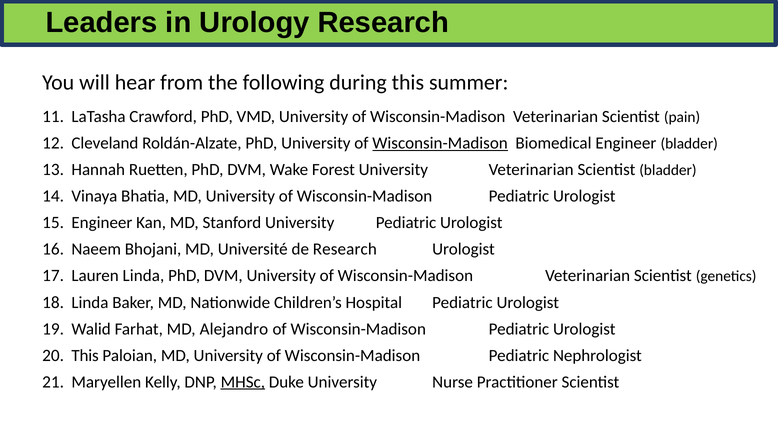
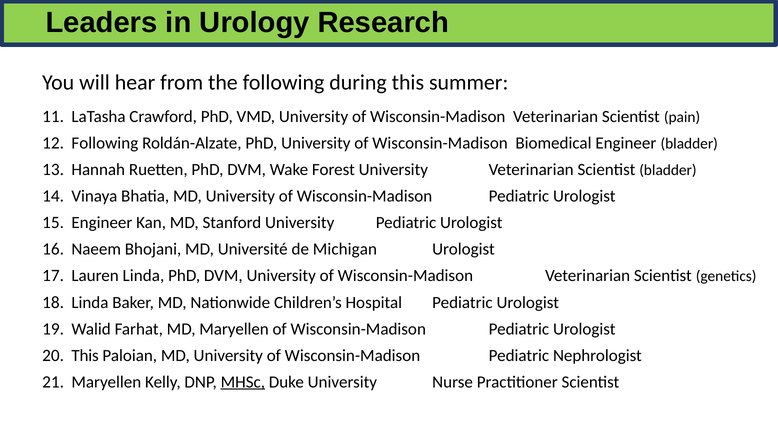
Cleveland: Cleveland -> Following (105, 143)
Wisconsin-Madison underline: present -> none (440, 143)
de Research: Research -> Michigan (345, 249)
MD Alejandro: Alejandro -> Maryellen (234, 329)
